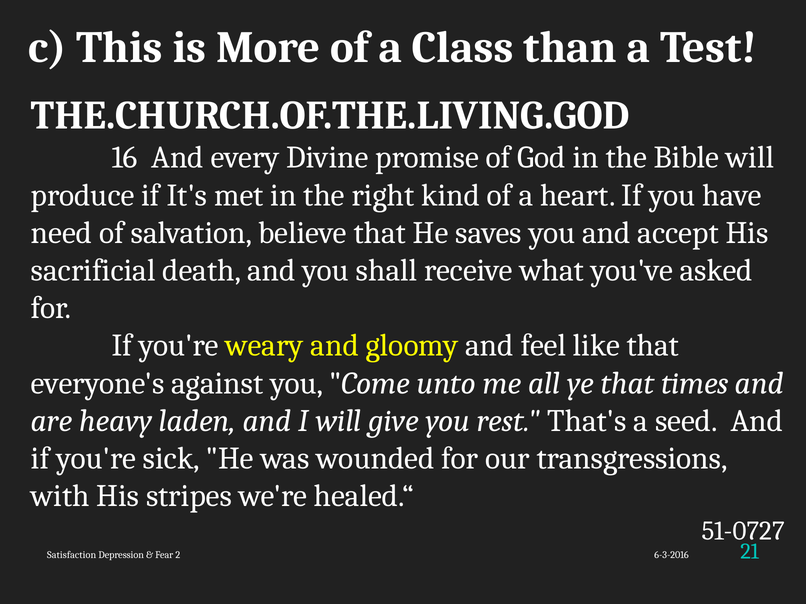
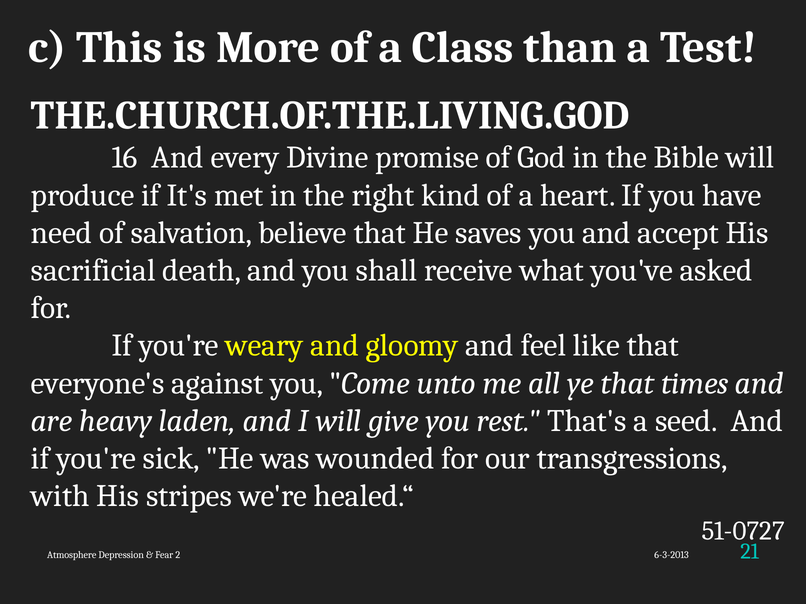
Satisfaction: Satisfaction -> Atmosphere (72, 555)
6-3-2016: 6-3-2016 -> 6-3-2013 (672, 555)
